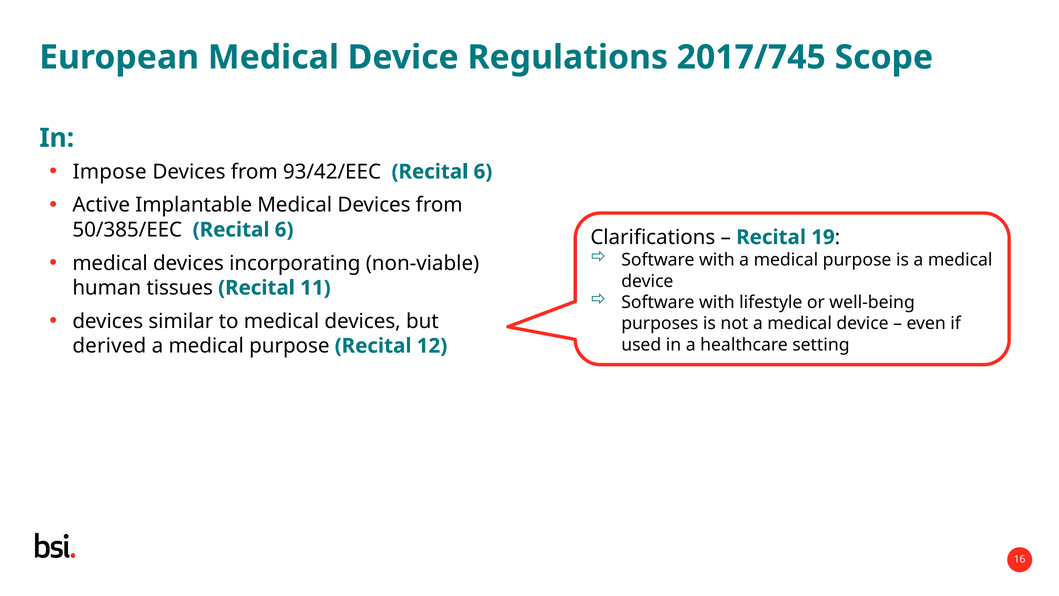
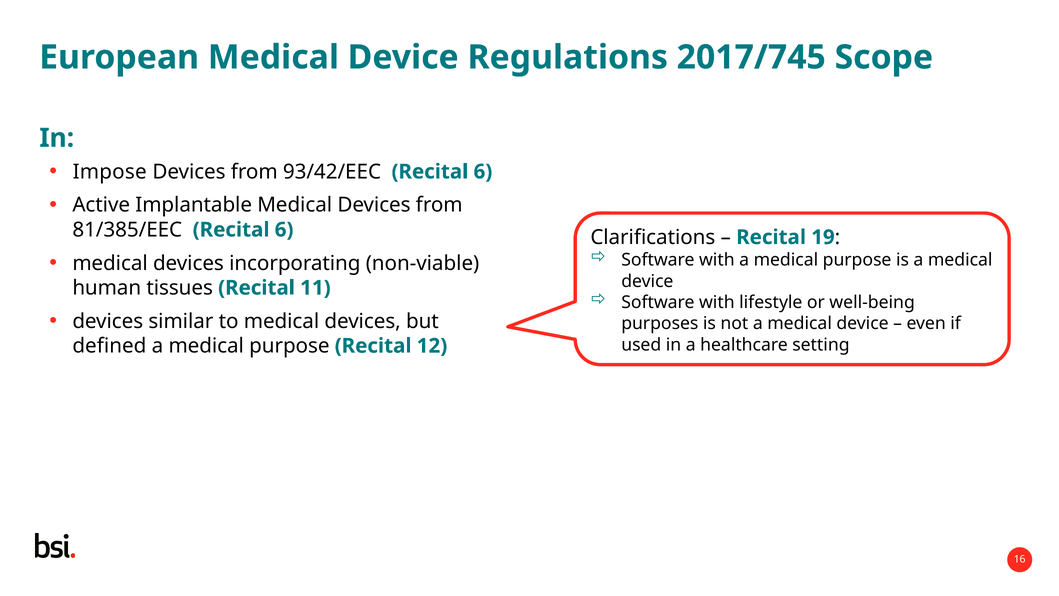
50/385/EEC: 50/385/EEC -> 81/385/EEC (127, 230)
derived: derived -> defined (109, 346)
